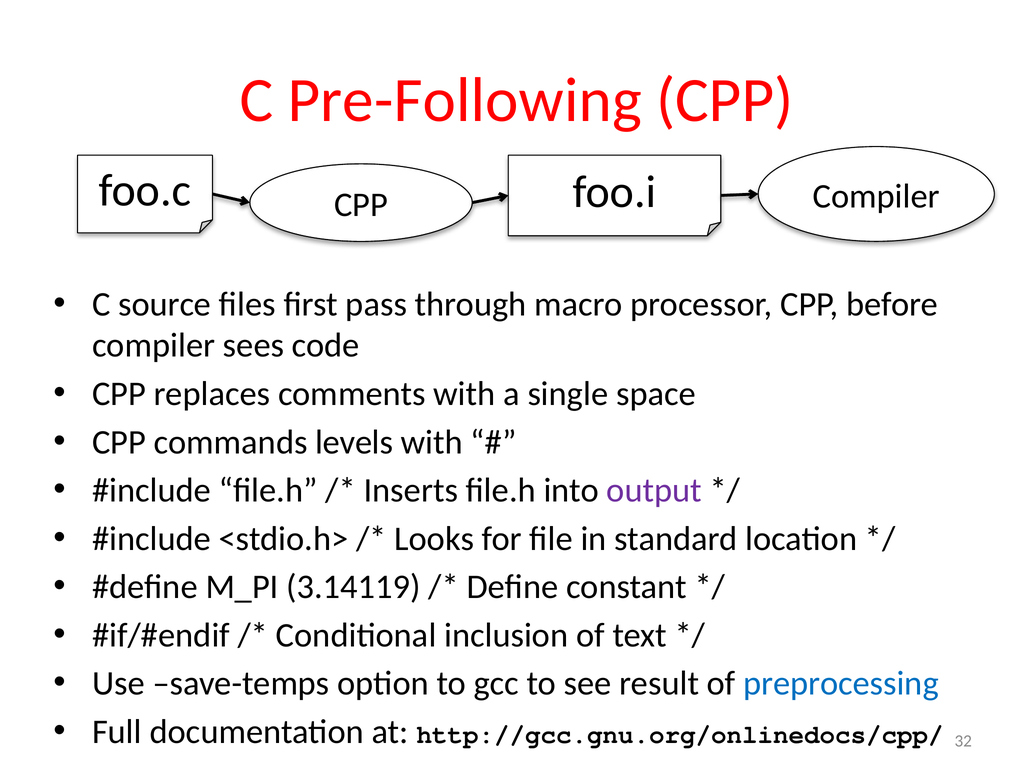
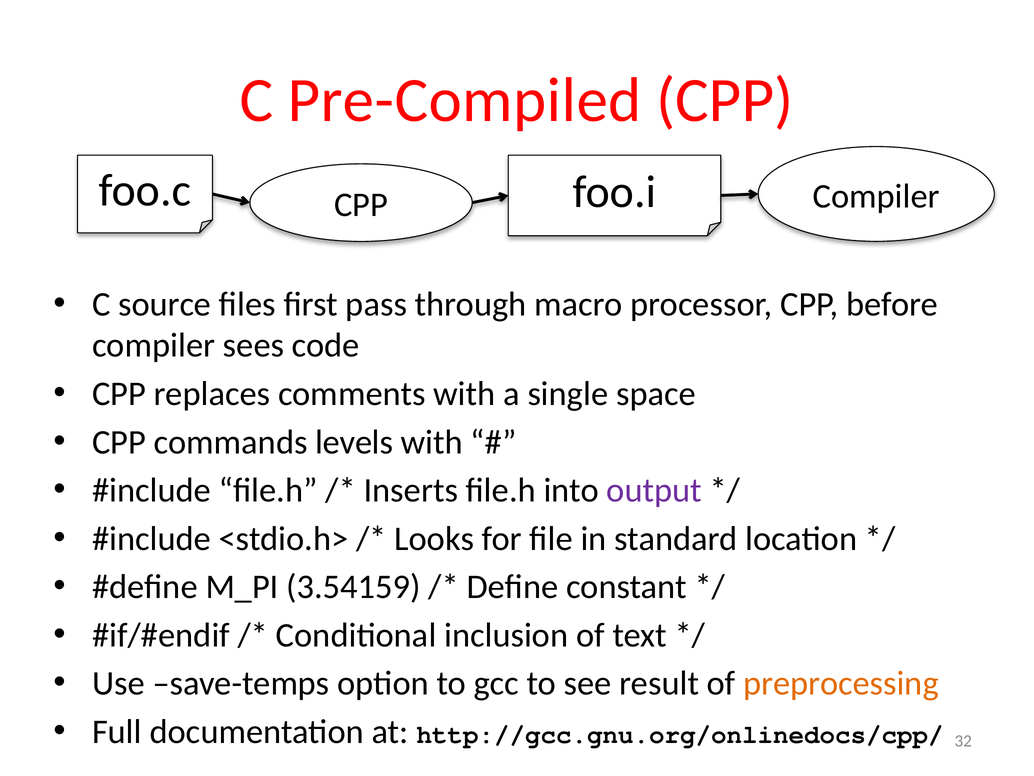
Pre-Following: Pre-Following -> Pre-Compiled (465, 100)
3.14119: 3.14119 -> 3.54159 (354, 587)
preprocessing colour: blue -> orange (841, 683)
